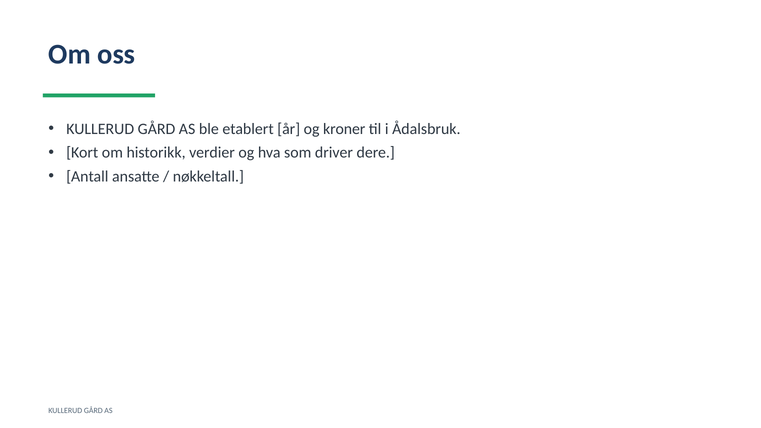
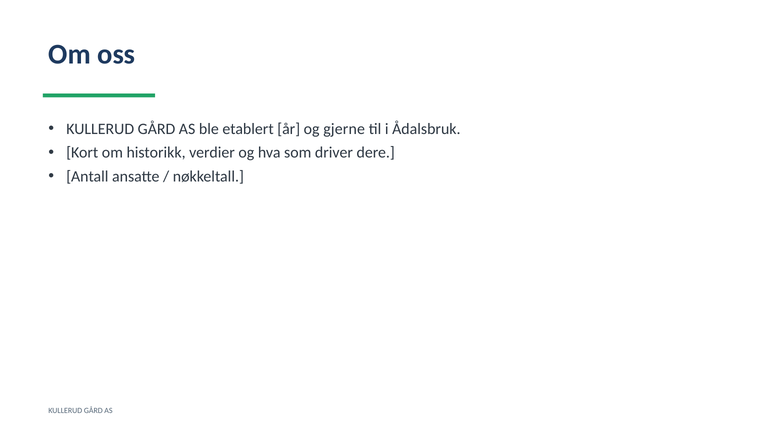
kroner: kroner -> gjerne (344, 129)
